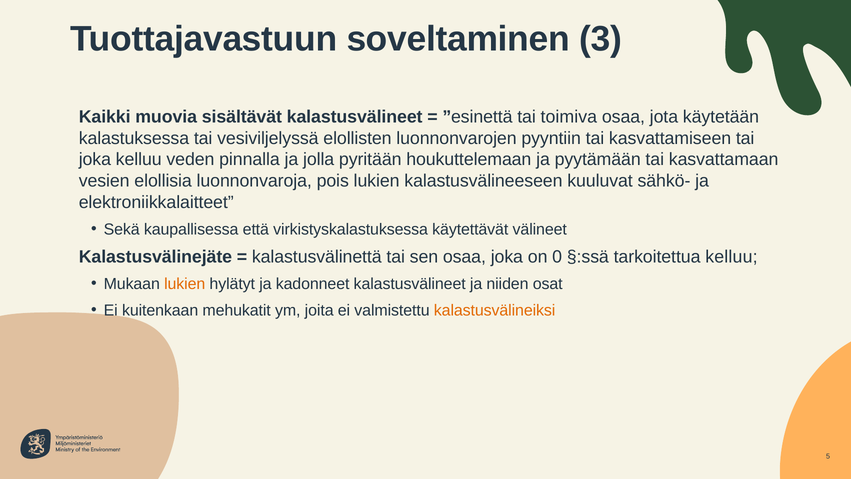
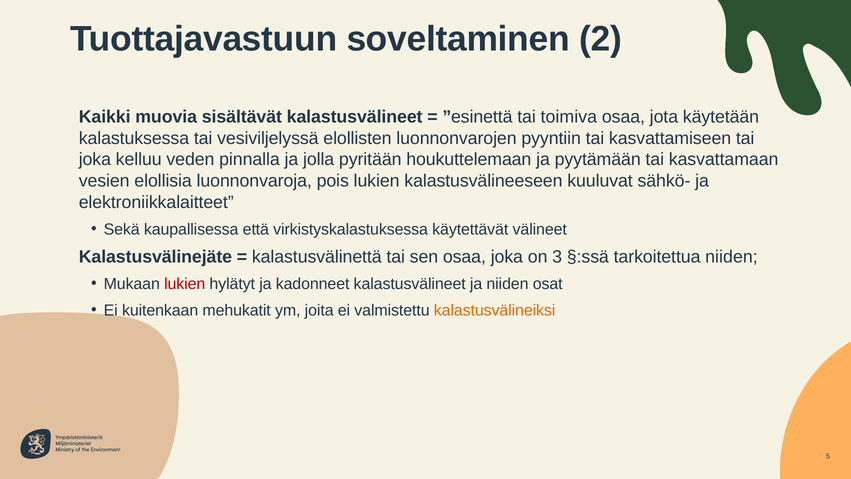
3: 3 -> 2 (601, 39)
0: 0 -> 3 (557, 257)
tarkoitettua kelluu: kelluu -> niiden (731, 257)
lukien colour: orange -> red (185, 284)
